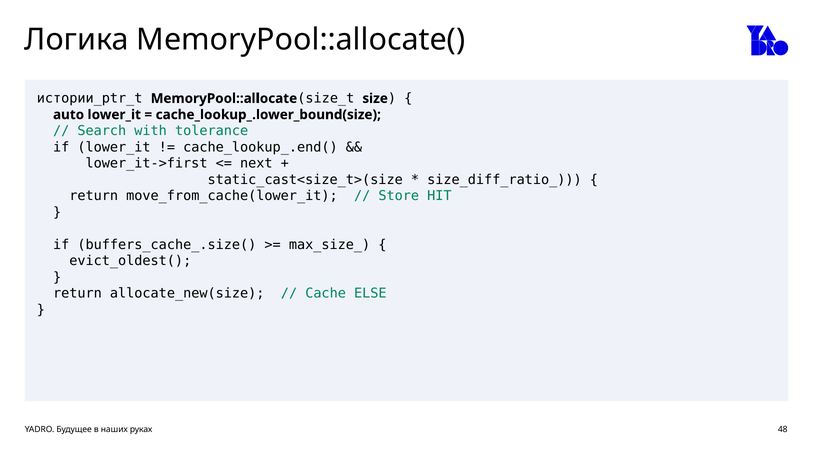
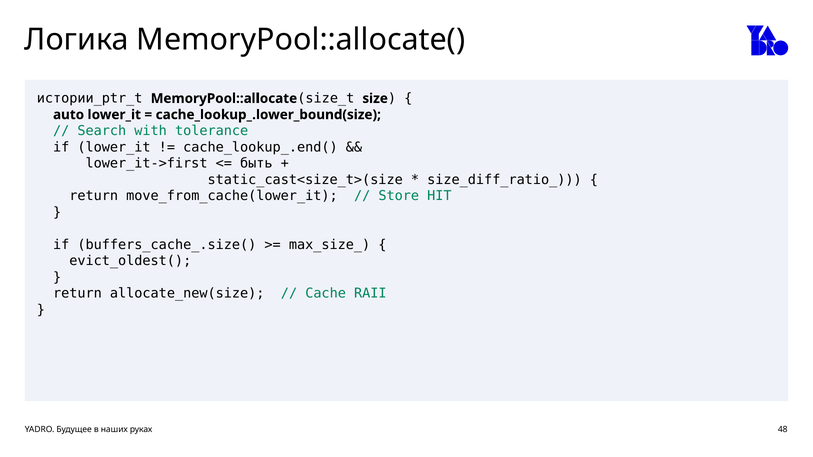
next: next -> быть (256, 163)
ELSE: ELSE -> RAII (370, 294)
